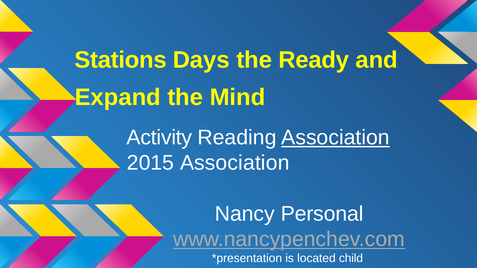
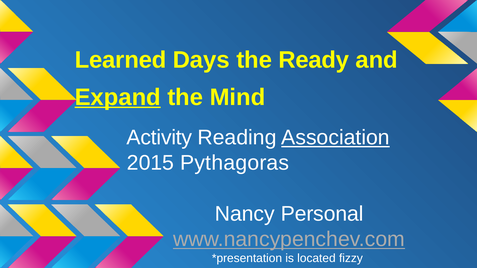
Stations: Stations -> Learned (121, 60)
Expand underline: none -> present (118, 97)
2015 Association: Association -> Pythagoras (235, 163)
child: child -> fizzy (351, 259)
